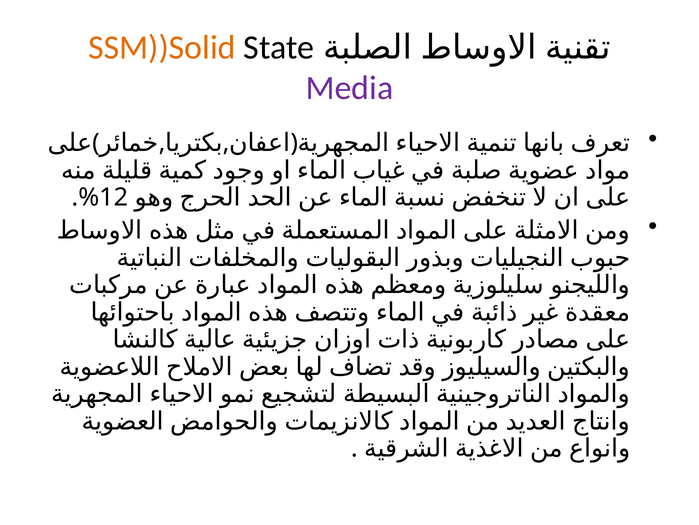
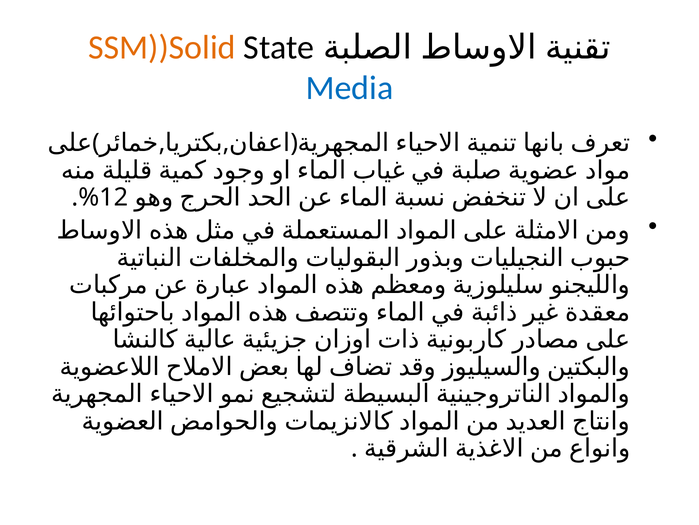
Media colour: purple -> blue (349, 88)
